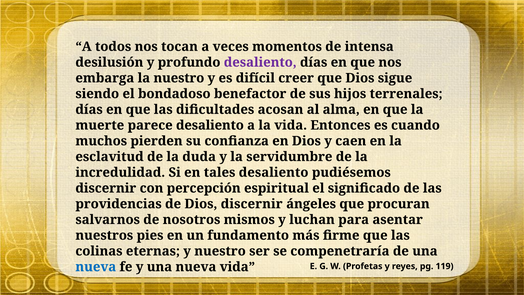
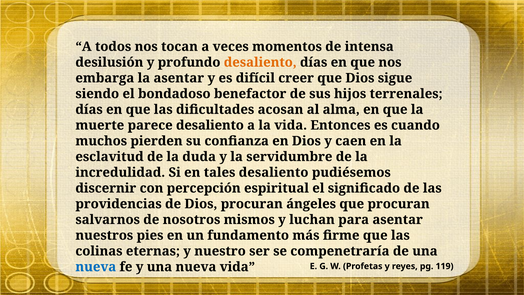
desaliento colour: purple -> orange (260, 62)
la nuestro: nuestro -> asentar (179, 78)
Dios discernir: discernir -> procuran (252, 204)
